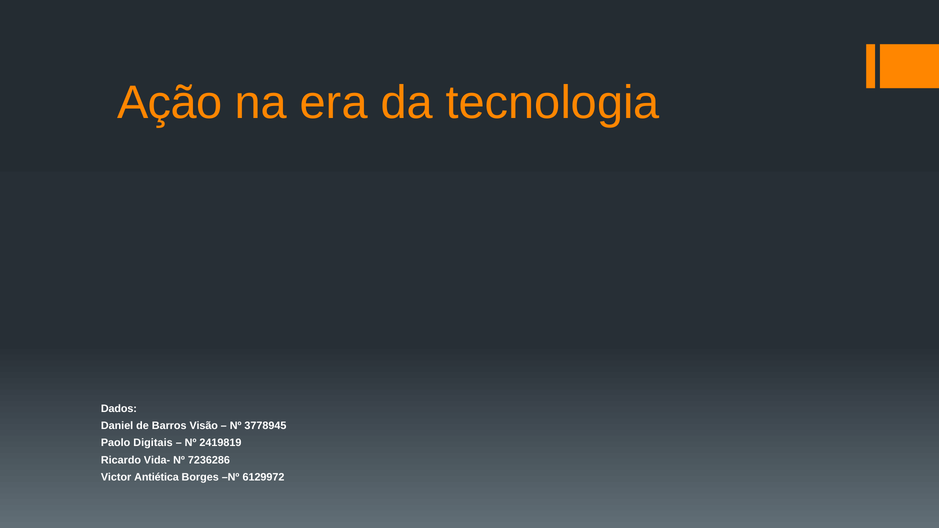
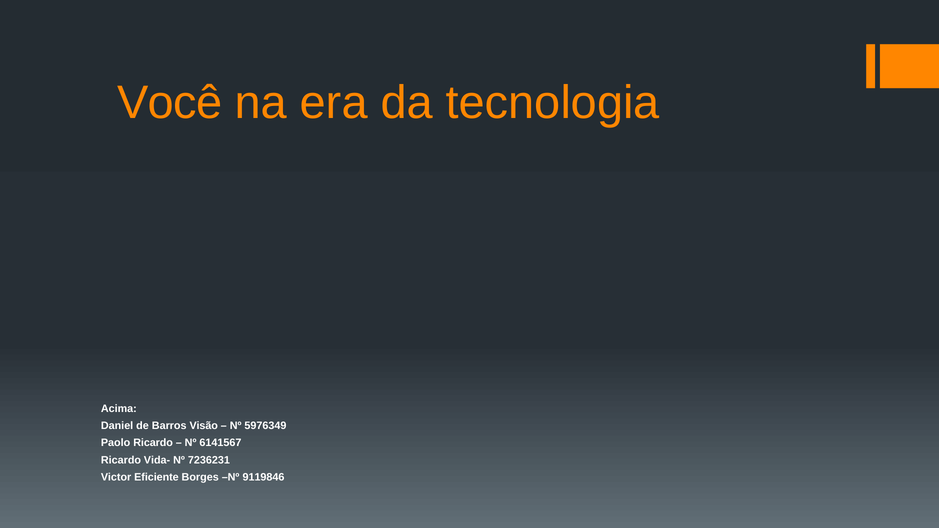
Ação: Ação -> Você (170, 103)
Dados: Dados -> Acima (119, 409)
3778945: 3778945 -> 5976349 (265, 426)
Paolo Digitais: Digitais -> Ricardo (153, 443)
2419819: 2419819 -> 6141567 (220, 443)
7236286: 7236286 -> 7236231 (209, 460)
Antiética: Antiética -> Eficiente (156, 477)
6129972: 6129972 -> 9119846 (263, 477)
